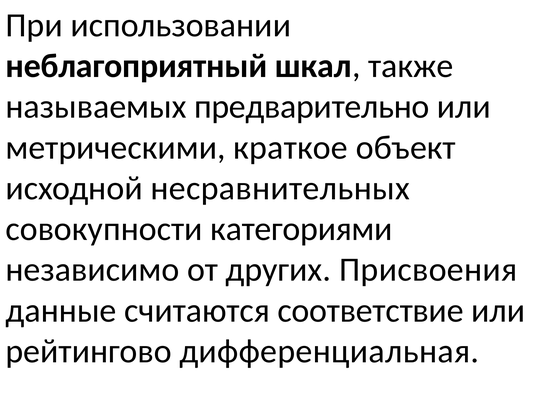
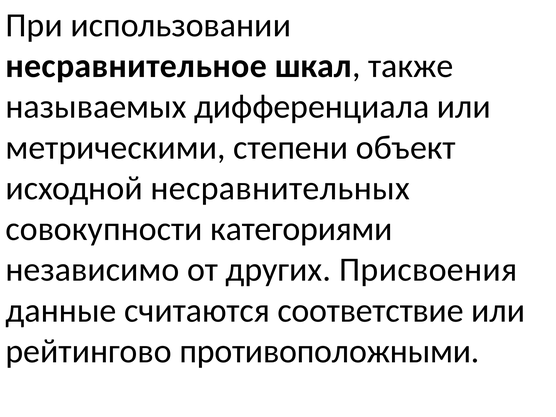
неблагоприятный: неблагоприятный -> несравнительное (136, 66)
предварительно: предварительно -> дифференциала (312, 107)
краткое: краткое -> степени (291, 147)
дифференциальная: дифференциальная -> противоположными (329, 351)
